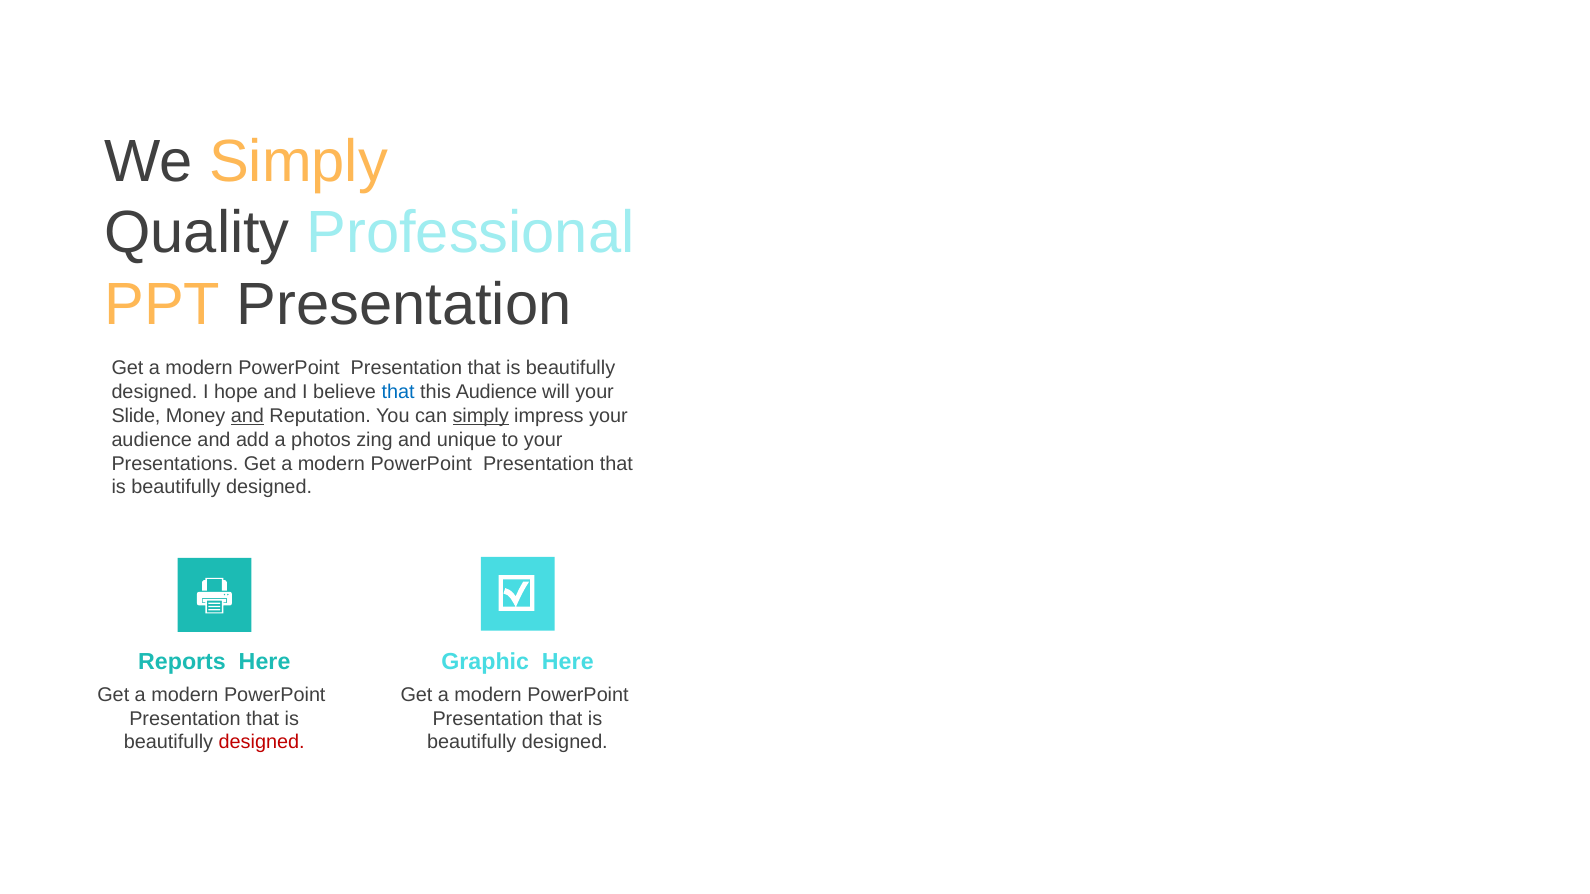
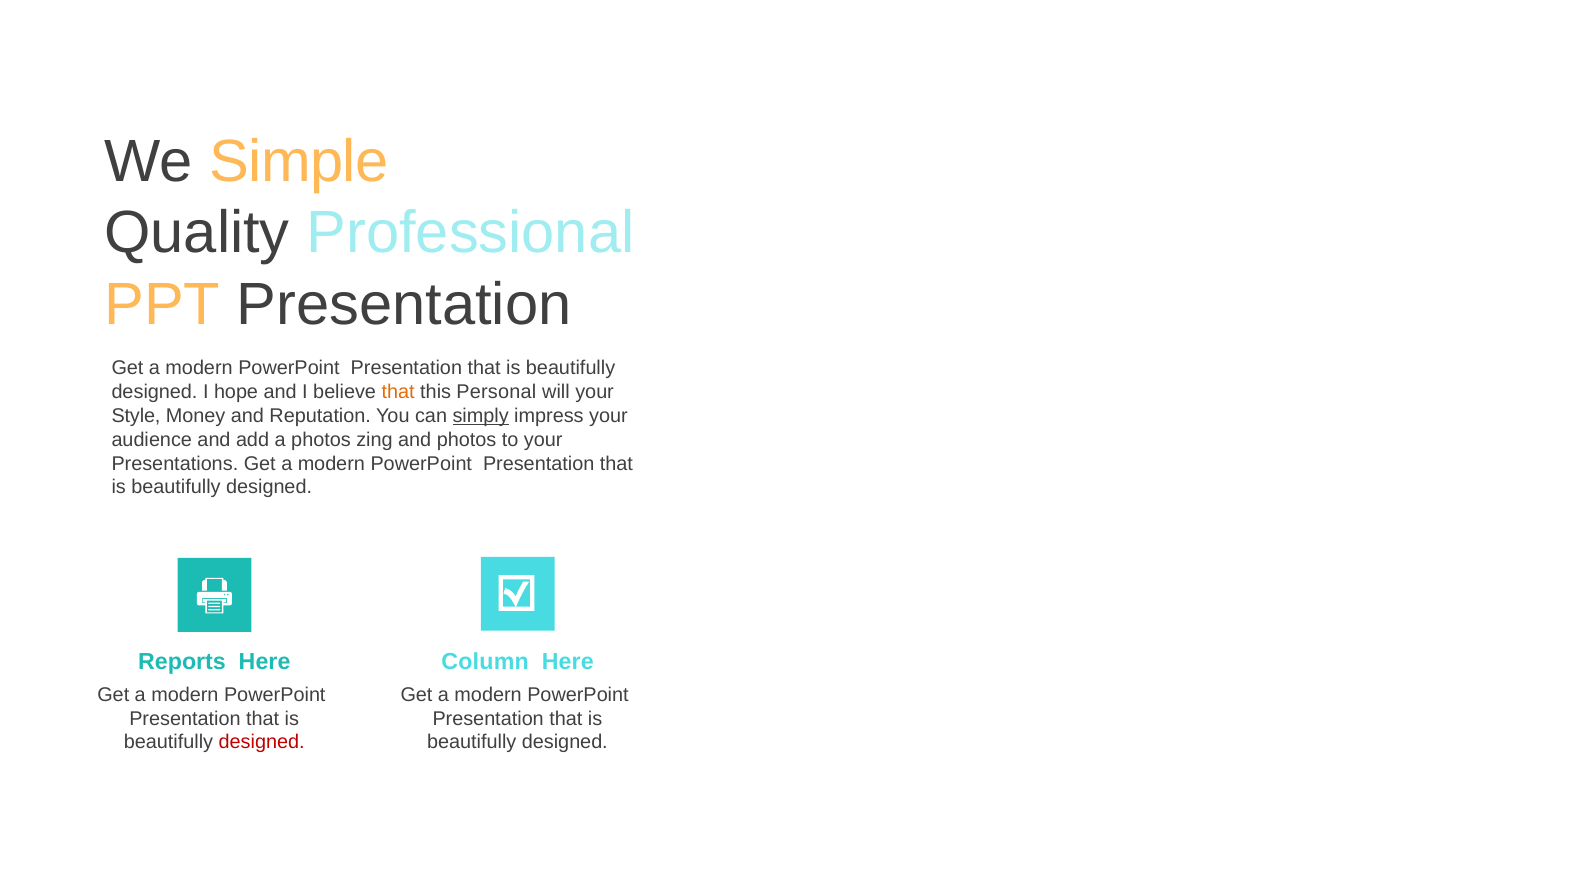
We Simply: Simply -> Simple (299, 162)
that colour: blue -> orange (398, 392)
this Audience: Audience -> Personal (496, 392)
Slide: Slide -> Style (136, 416)
and underline: present -> none (247, 416)
and unique: unique -> photos (467, 440)
Graphic: Graphic -> Column (485, 662)
